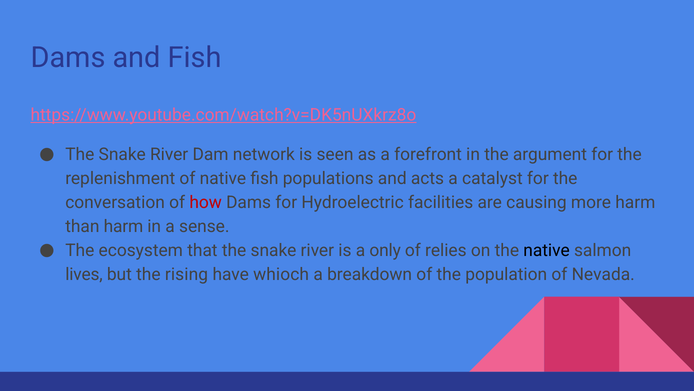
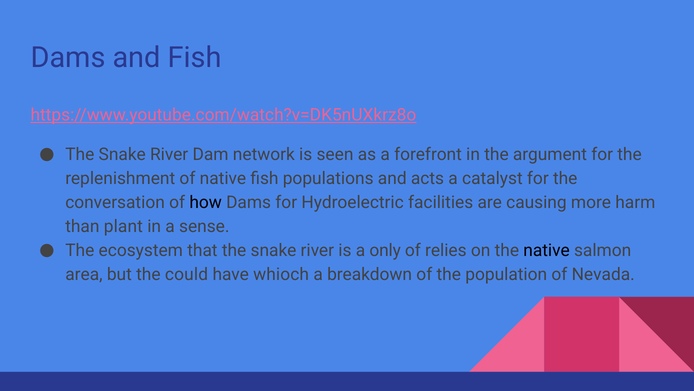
how colour: red -> black (206, 202)
than harm: harm -> plant (123, 226)
lives: lives -> area (84, 274)
rising: rising -> could (186, 274)
